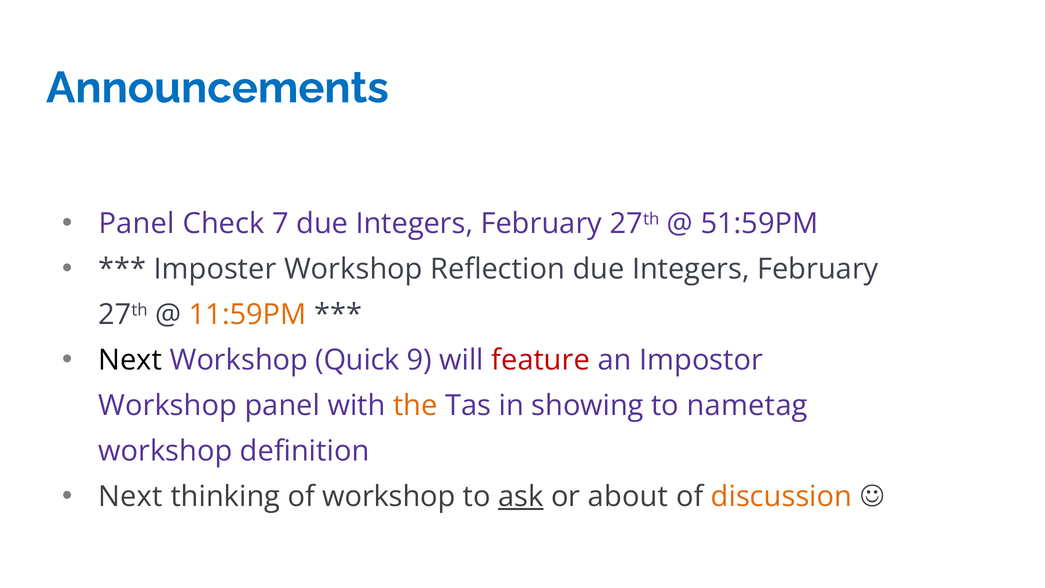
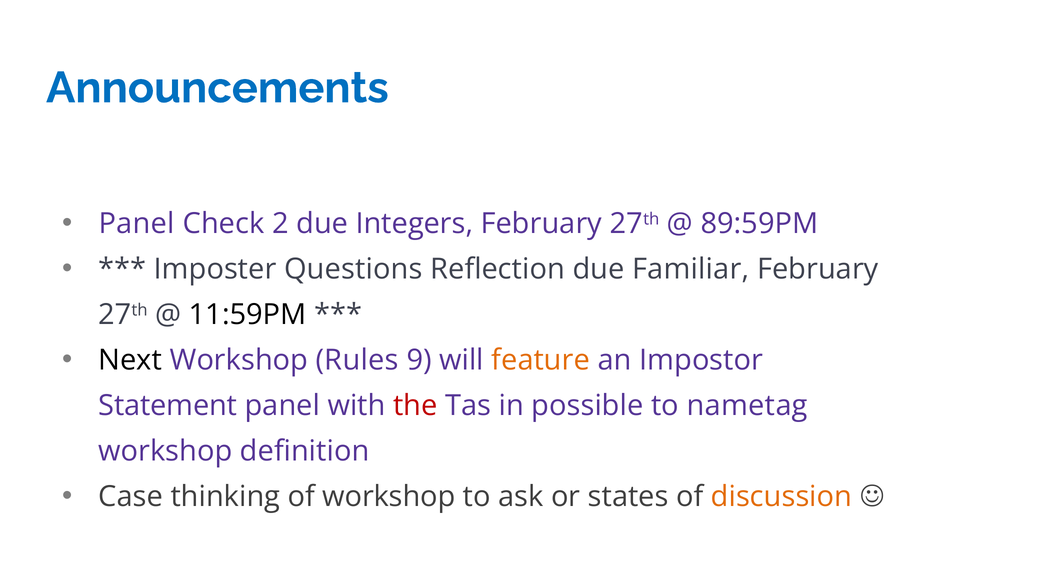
7: 7 -> 2 (280, 224)
51:59PM: 51:59PM -> 89:59PM (759, 224)
Imposter Workshop: Workshop -> Questions (353, 269)
Reflection due Integers: Integers -> Familiar (691, 269)
11:59PM colour: orange -> black (248, 314)
Quick: Quick -> Rules (357, 360)
feature colour: red -> orange (541, 360)
Workshop: Workshop -> Statement (168, 405)
the colour: orange -> red (415, 405)
showing: showing -> possible (587, 405)
Next: Next -> Case (131, 496)
ask underline: present -> none (521, 496)
about: about -> states (628, 496)
